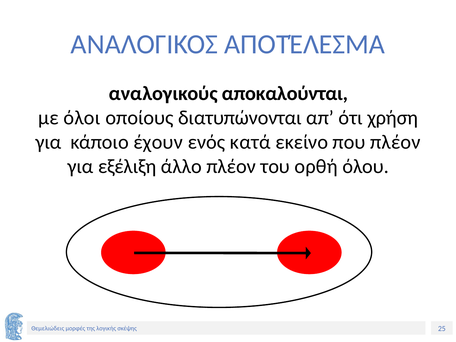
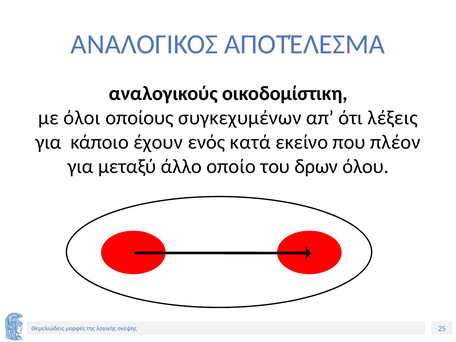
αποκαλούνται: αποκαλούνται -> οικοδομίστικη (285, 93)
διατυπώνονται: διατυπώνονται -> συγκεχυμένων (240, 118)
χρήση: χρήση -> λέξεις (393, 118)
εξέλιξη: εξέλιξη -> μεταξύ (127, 166)
άλλο πλέον: πλέον -> οποίο (231, 166)
ορθή: ορθή -> δρων (316, 166)
